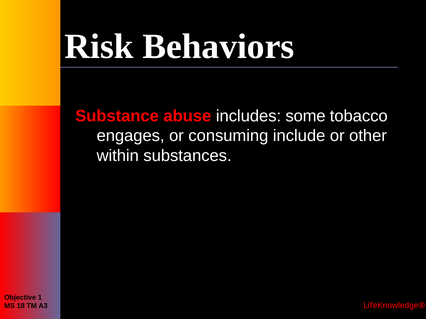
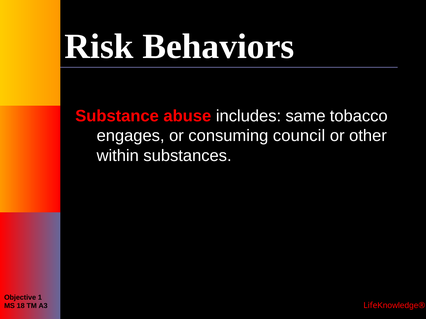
some: some -> same (306, 116)
include: include -> council (299, 136)
